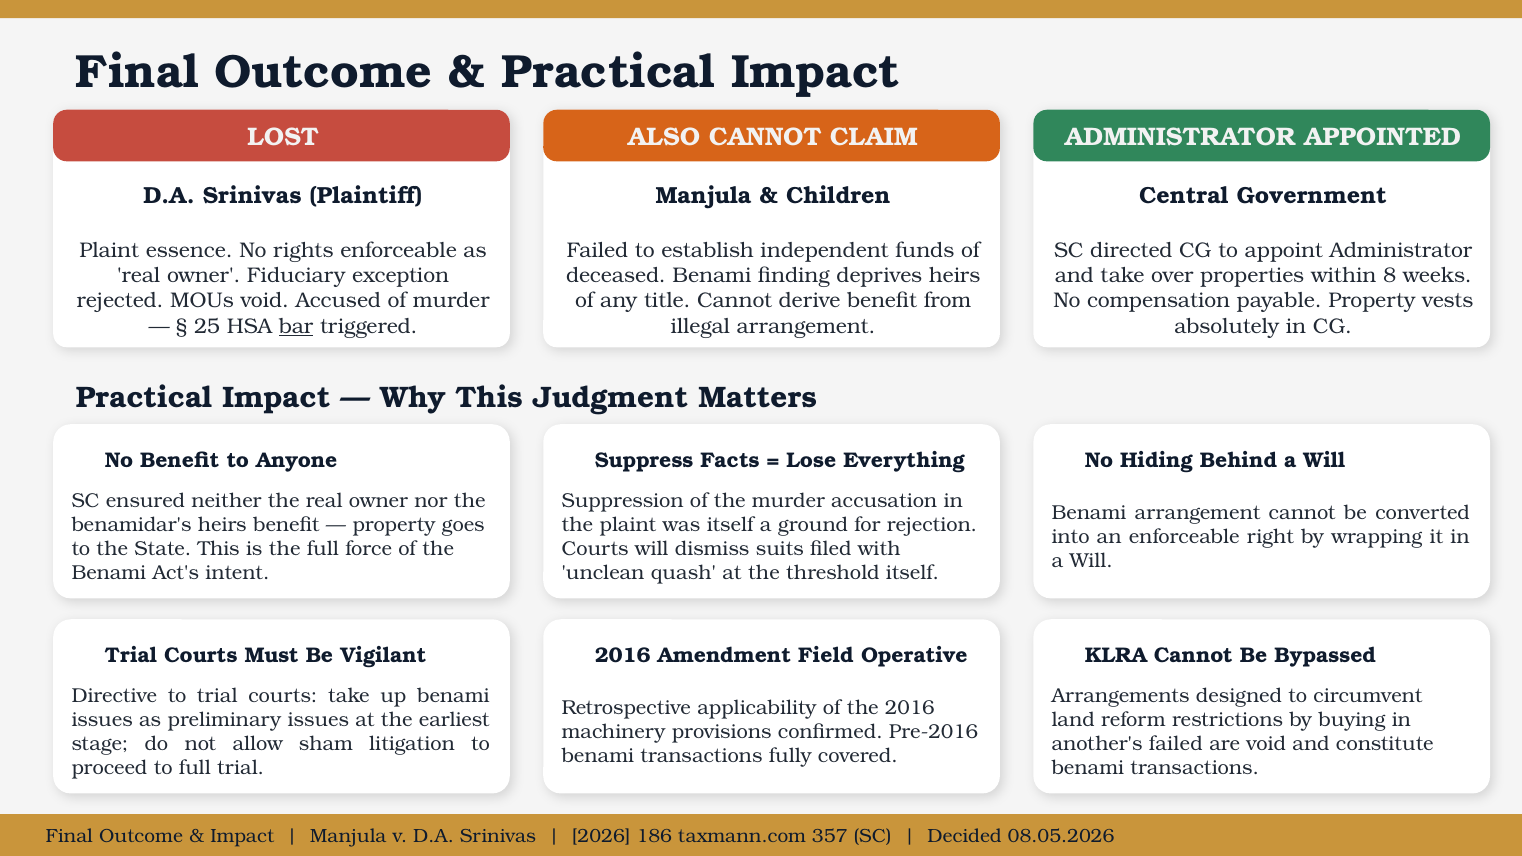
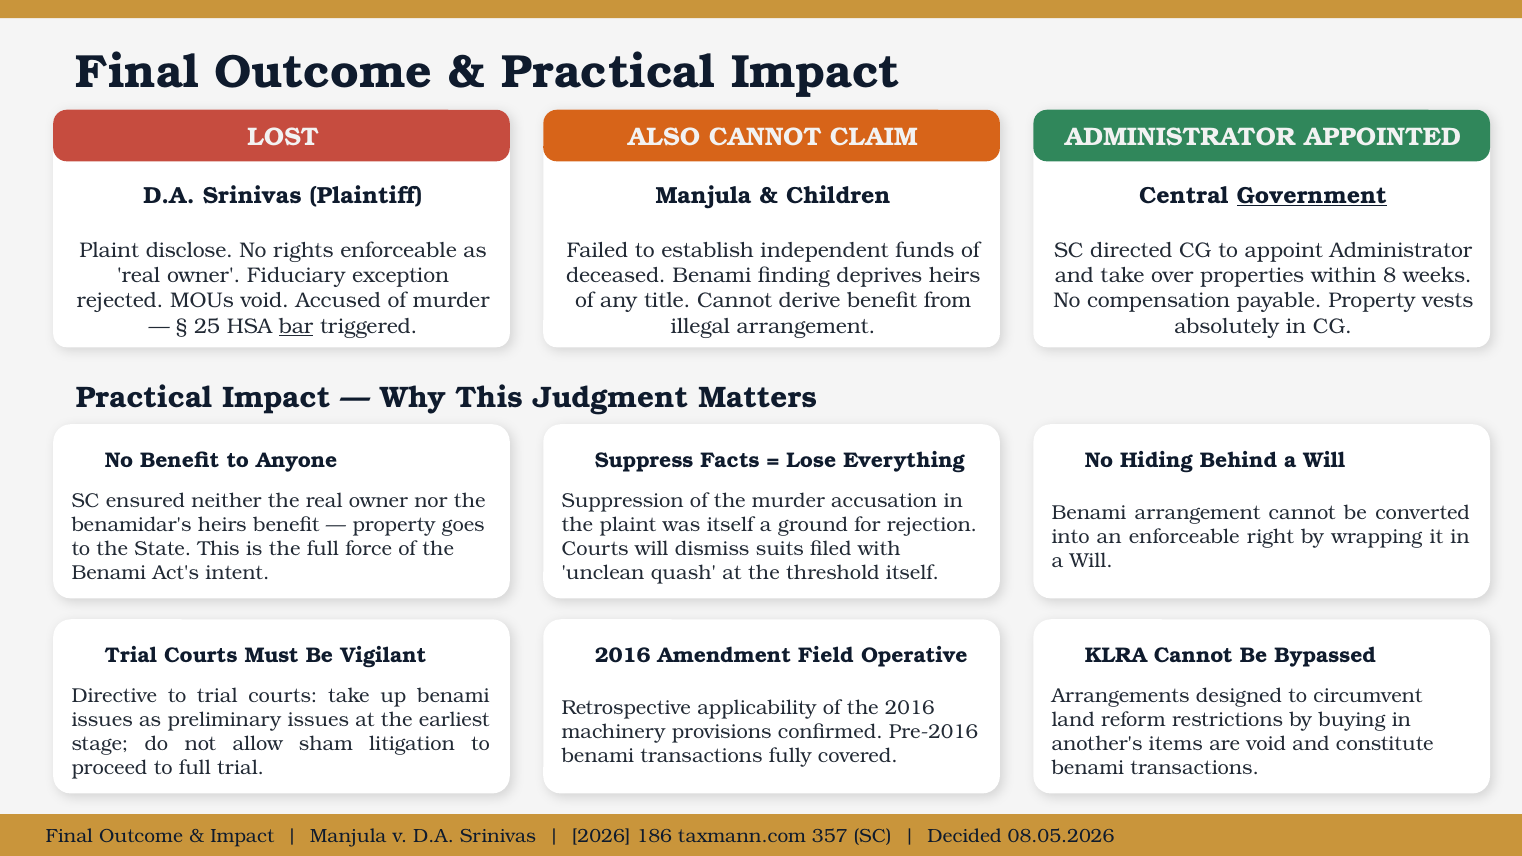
Government underline: none -> present (1312, 196)
essence: essence -> disclose (189, 250)
another's failed: failed -> items (1176, 744)
